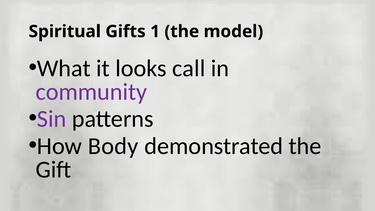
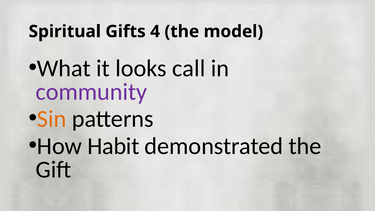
1: 1 -> 4 (155, 32)
Sin colour: purple -> orange (52, 119)
Body: Body -> Habit (113, 146)
